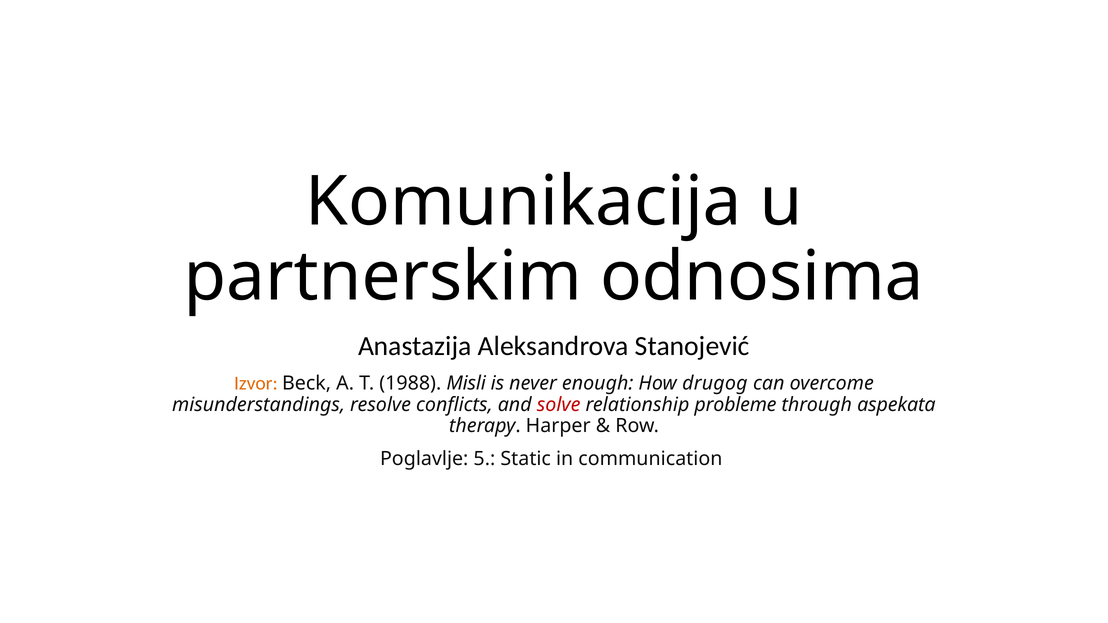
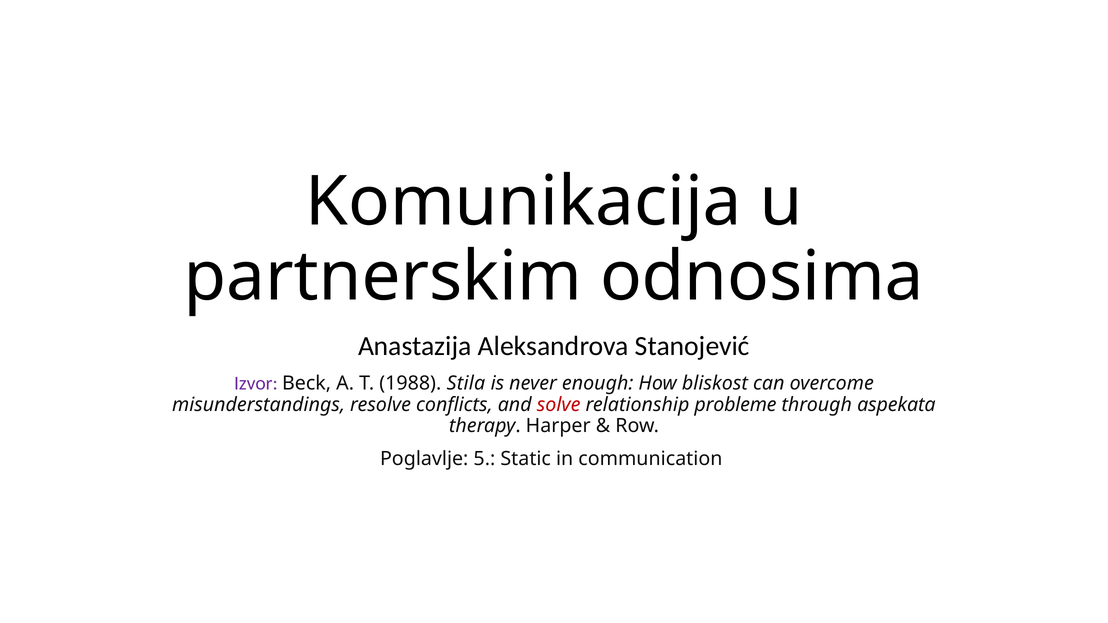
Izvor colour: orange -> purple (256, 383)
Misli: Misli -> Stila (466, 383)
drugog: drugog -> bliskost (715, 383)
